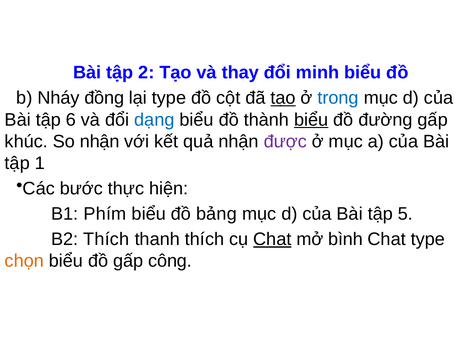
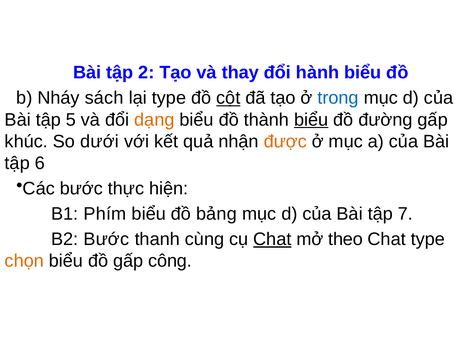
minh: minh -> hành (318, 73)
đồng: đồng -> sách (104, 98)
cột underline: none -> present (228, 98)
tạo underline: present -> none (283, 98)
6: 6 -> 5 (71, 120)
dạng colour: blue -> orange (154, 120)
So nhận: nhận -> dưới (100, 142)
được colour: purple -> orange (285, 142)
1: 1 -> 6 (40, 163)
5: 5 -> 7 (405, 214)
B2 Thích: Thích -> Bước (106, 240)
thanh thích: thích -> cùng (205, 240)
bình: bình -> theo (346, 240)
